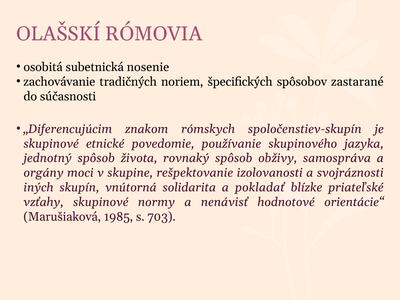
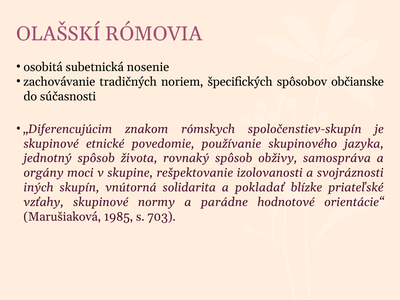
zastarané: zastarané -> občianske (358, 82)
nenávisť: nenávisť -> parádne (224, 202)
